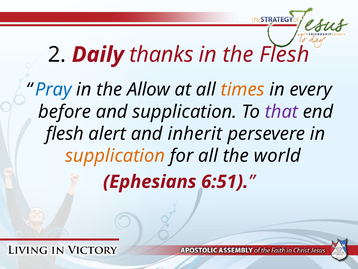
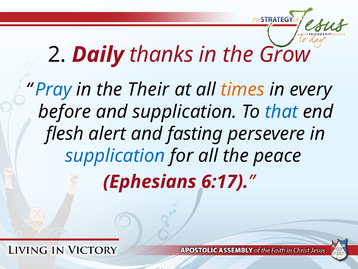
the Flesh: Flesh -> Grow (285, 55)
Allow: Allow -> Their (148, 89)
that colour: purple -> blue (281, 111)
inherit: inherit -> fasting (195, 134)
supplication colour: orange -> blue (115, 156)
world: world -> peace (277, 156)
6:51: 6:51 -> 6:17 (225, 181)
